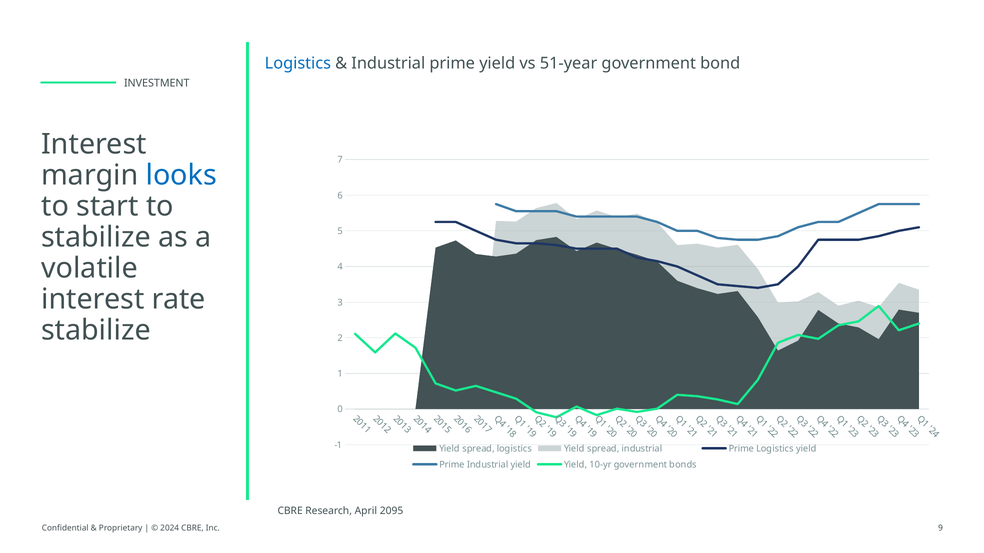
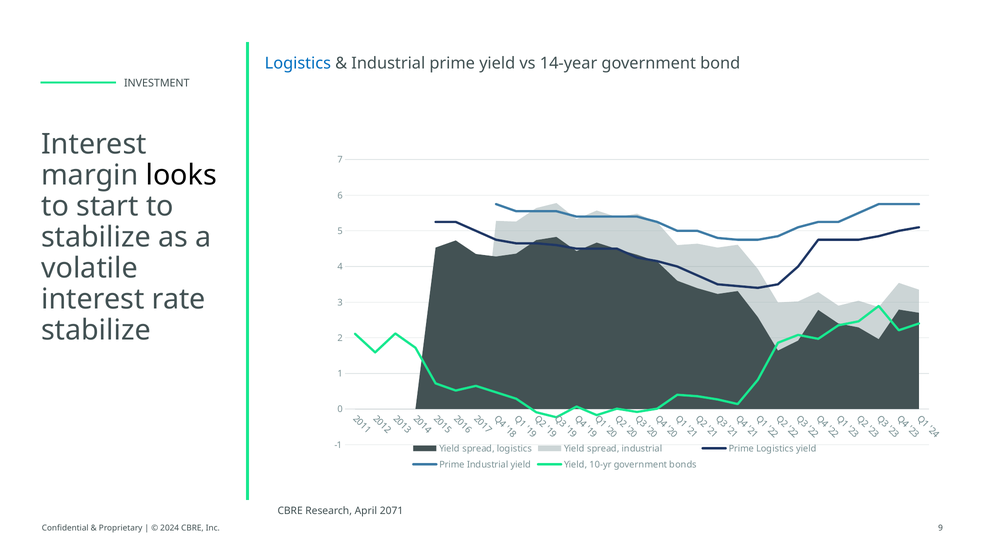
51-year: 51-year -> 14-year (569, 64)
looks colour: blue -> black (181, 176)
2095: 2095 -> 2071 (392, 511)
